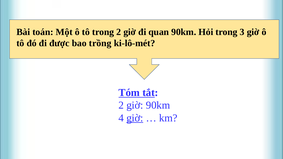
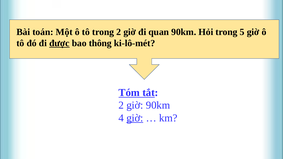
3: 3 -> 5 (242, 32)
được underline: none -> present (59, 43)
trồng: trồng -> thông (100, 43)
